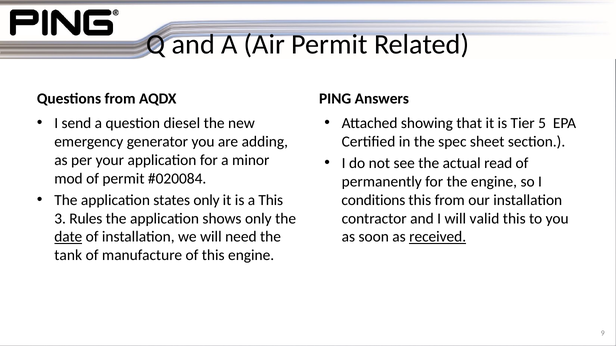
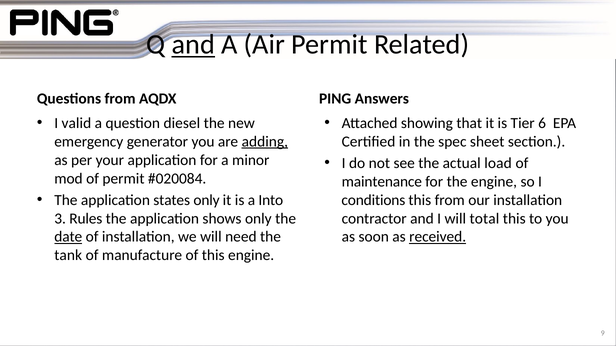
and underline: none -> present (193, 45)
send: send -> valid (76, 123)
5: 5 -> 6 (542, 123)
adding underline: none -> present (265, 142)
read: read -> load (498, 163)
permanently: permanently -> maintenance (382, 182)
a This: This -> Into (271, 200)
valid: valid -> total (484, 219)
